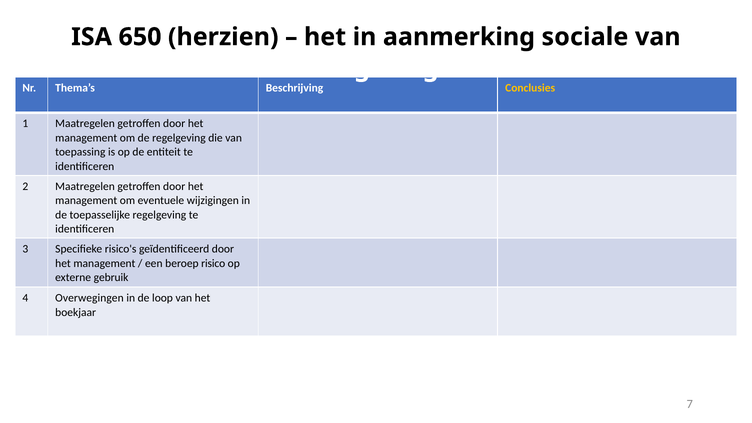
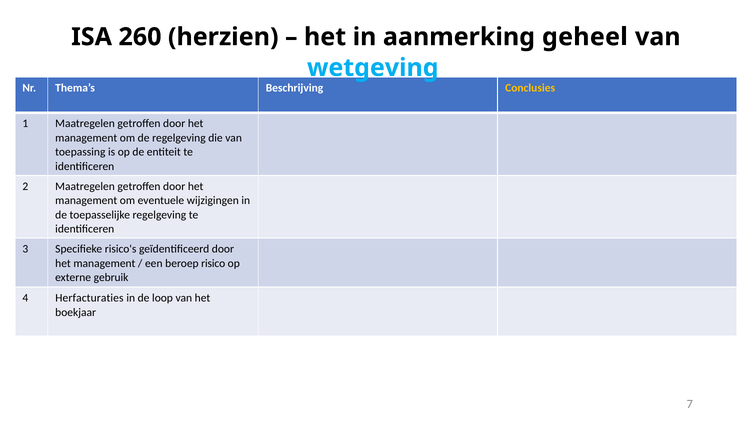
650: 650 -> 260 (140, 37)
sociale: sociale -> geheel (585, 37)
wetgeving colour: white -> light blue (373, 68)
Overwegingen: Overwegingen -> Herfacturaties (89, 298)
